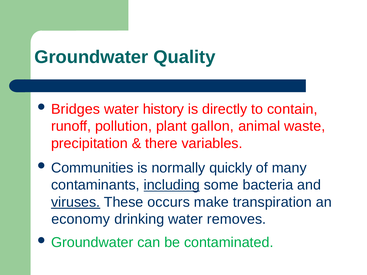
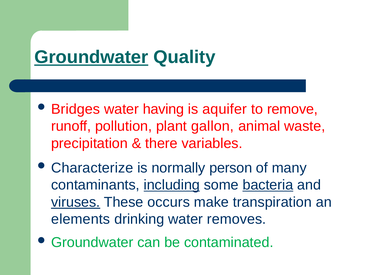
Groundwater underline: none -> present (91, 57)
history: history -> having (163, 109)
directly: directly -> aquifer (225, 109)
contain: contain -> remove (292, 109)
Communities: Communities -> Characterize (92, 168)
quickly: quickly -> person (231, 168)
bacteria underline: none -> present (268, 185)
economy: economy -> elements (81, 219)
